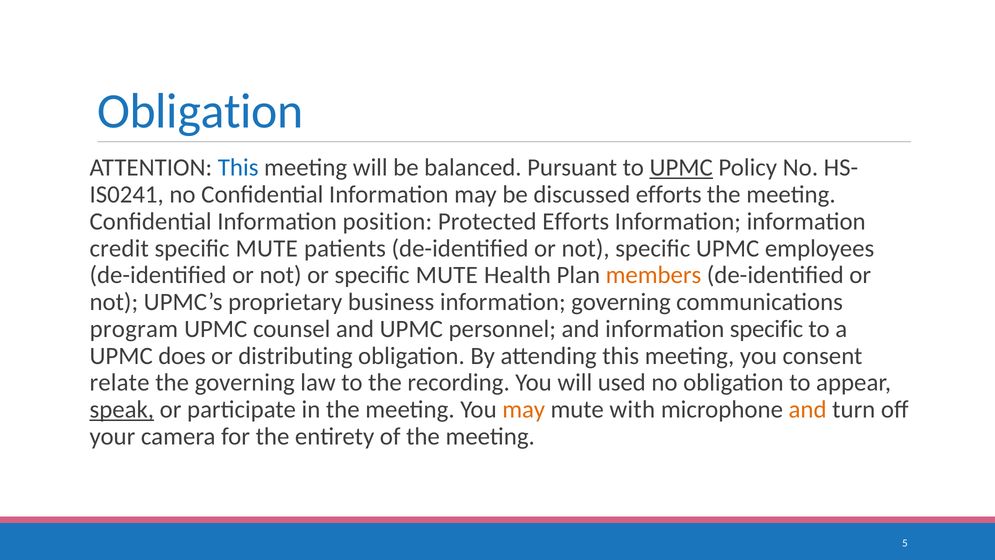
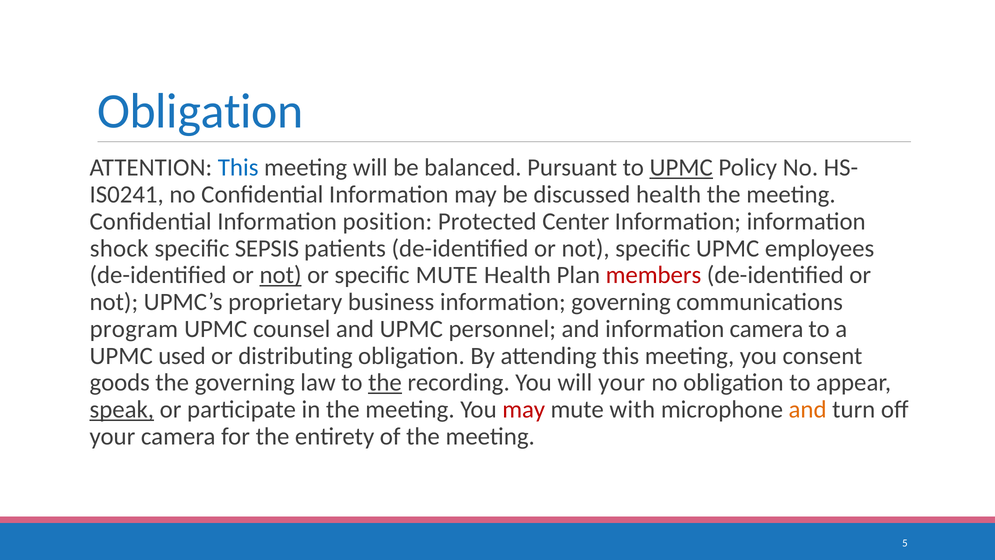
discussed efforts: efforts -> health (669, 195)
Protected Efforts: Efforts -> Center (576, 221)
credit: credit -> shock (119, 248)
MUTE: MUTE -> SEPSIS (267, 248)
not underline: none -> present (281, 275)
members colour: orange -> red (653, 275)
information specific: specific -> camera (767, 329)
does: does -> used (182, 356)
relate: relate -> goods (120, 382)
the underline: none -> present (385, 382)
will used: used -> your (622, 382)
may colour: orange -> red (524, 409)
